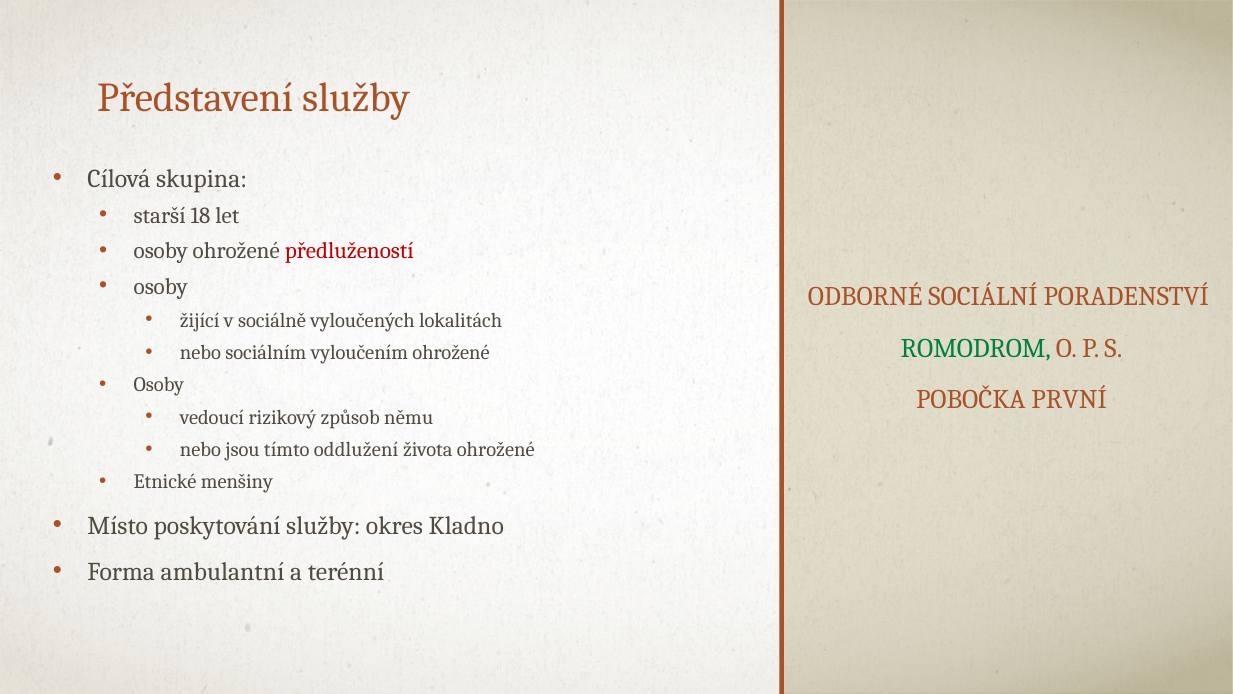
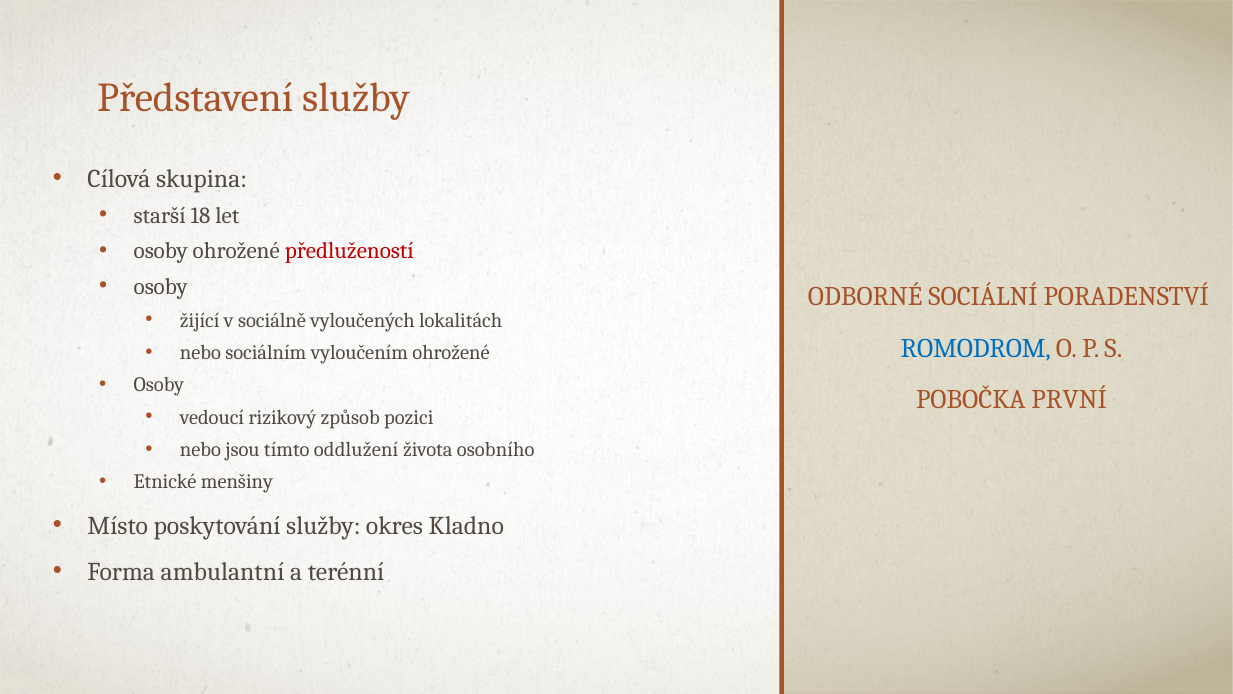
ROMODROM colour: green -> blue (976, 348)
němu: němu -> pozici (409, 417)
života ohrožené: ohrožené -> osobního (496, 449)
